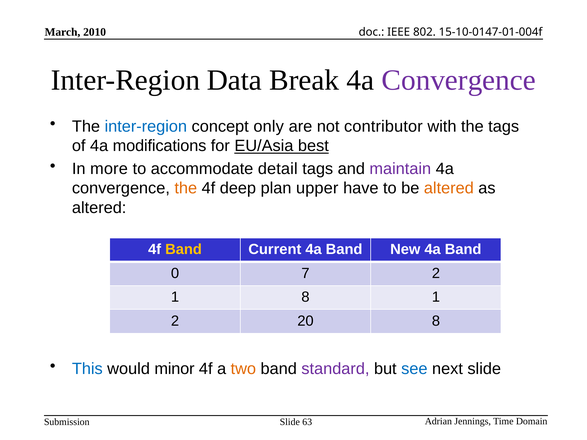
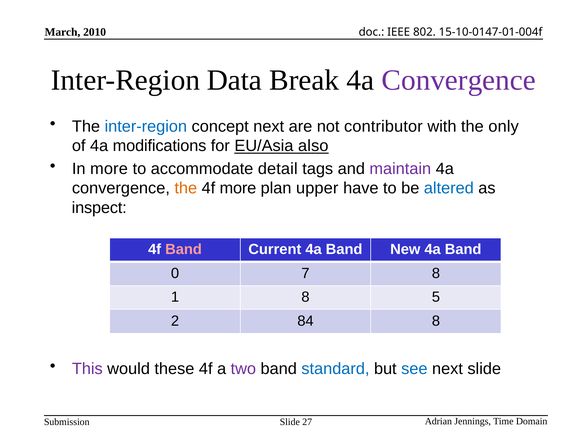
concept only: only -> next (269, 126)
the tags: tags -> only (504, 126)
best: best -> also (313, 146)
4f deep: deep -> more (238, 188)
altered colour: orange -> blue (449, 188)
altered: altered -> inspect (99, 208)
Band colour: yellow -> pink (184, 250)
7 2: 2 -> 8 (436, 273)
8 1: 1 -> 5 (436, 297)
20: 20 -> 84 (305, 321)
This colour: blue -> purple (87, 369)
minor: minor -> these (174, 369)
two colour: orange -> purple (243, 369)
standard colour: purple -> blue (335, 369)
63: 63 -> 27 (307, 422)
